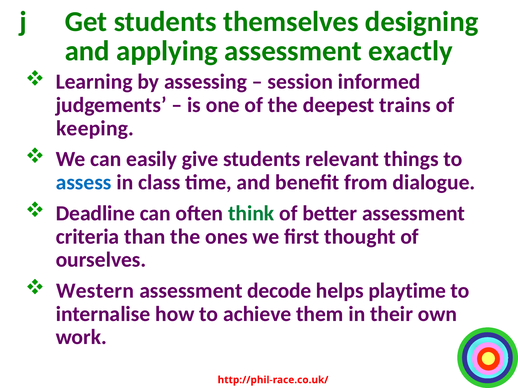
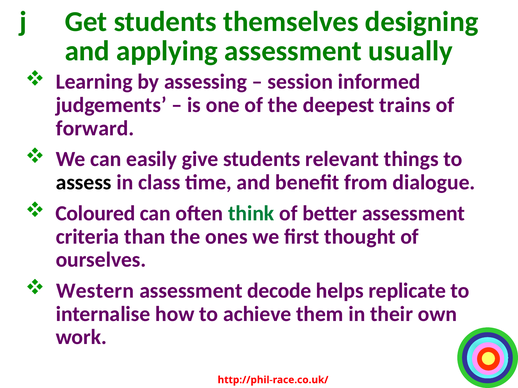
exactly: exactly -> usually (411, 51)
keeping: keeping -> forward (95, 129)
assess colour: blue -> black (84, 183)
Deadline: Deadline -> Coloured (95, 214)
playtime: playtime -> replicate (407, 291)
